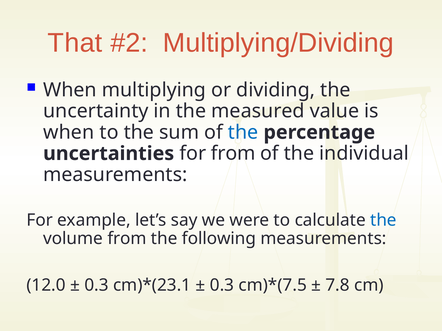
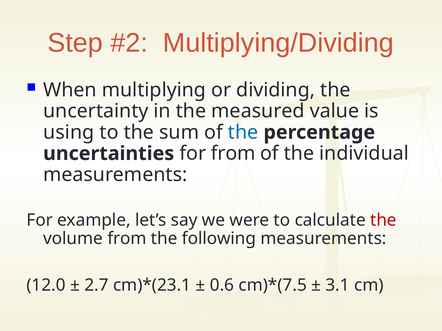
That: That -> Step (75, 43)
when: when -> using (69, 133)
the colour: blue -> red (383, 220)
0.3: 0.3 -> 2.7 (96, 286)
0.3: 0.3 -> 0.6 (222, 286)
7.8: 7.8 -> 3.1 (338, 286)
